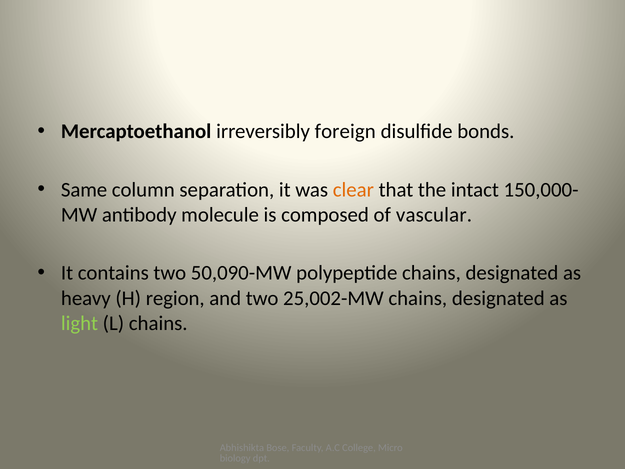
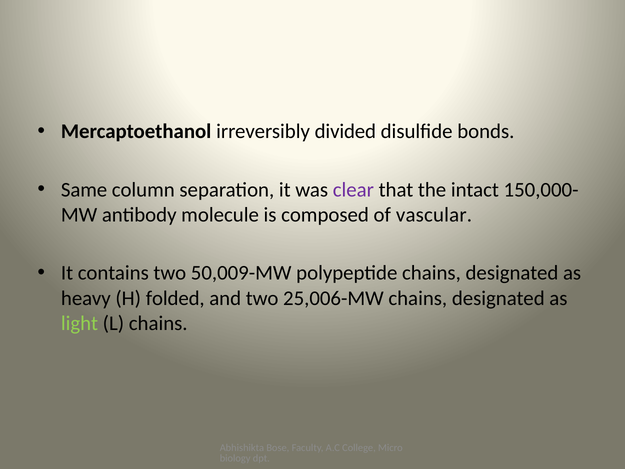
foreign: foreign -> divided (345, 131)
clear colour: orange -> purple (353, 190)
50,090-MW: 50,090-MW -> 50,009-MW (241, 273)
region: region -> folded (175, 298)
25,002-MW: 25,002-MW -> 25,006-MW (333, 298)
